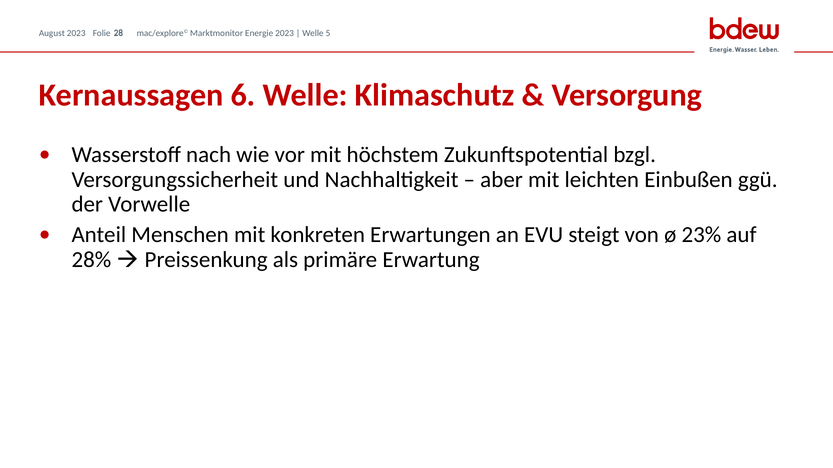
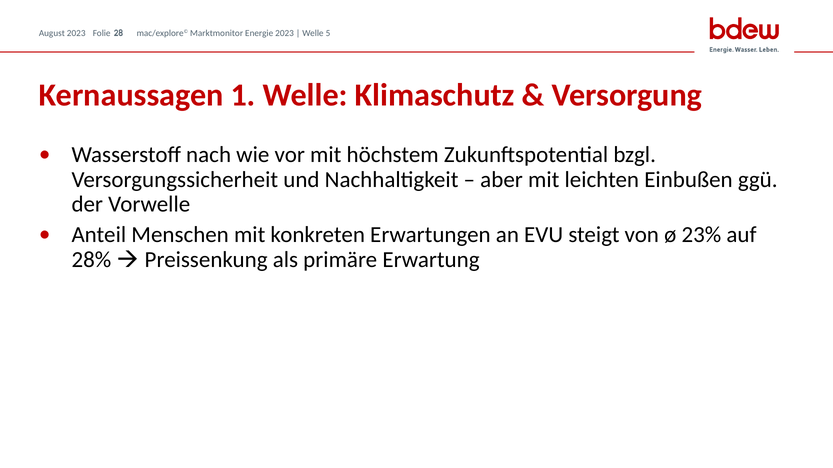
6: 6 -> 1 (243, 95)
